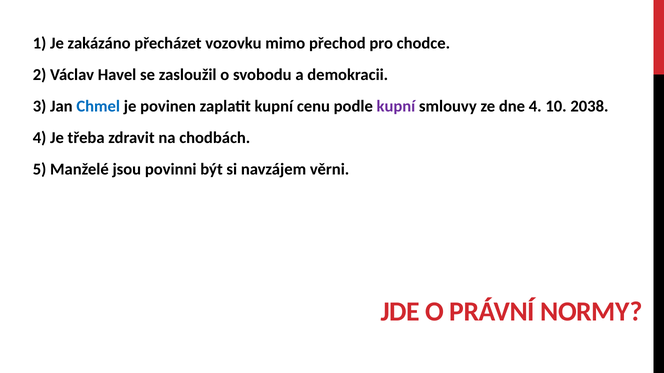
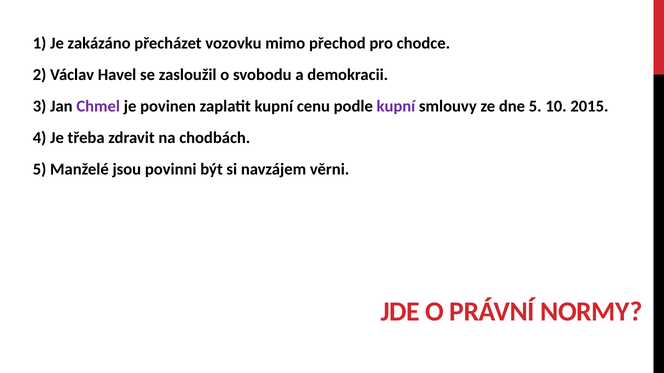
Chmel colour: blue -> purple (98, 107)
dne 4: 4 -> 5 (535, 107)
2038: 2038 -> 2015 (589, 107)
